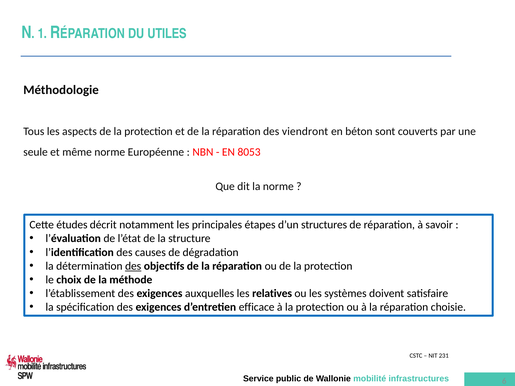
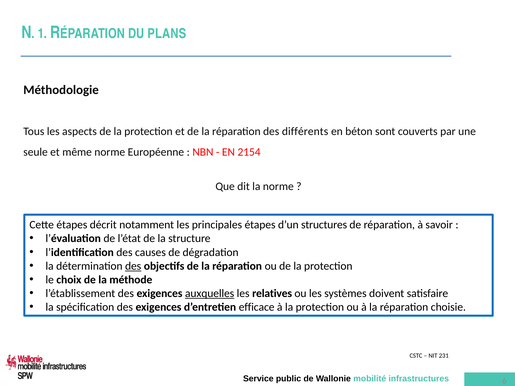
UTILES: UTILES -> PLANS (167, 34)
viendront: viendront -> différents (305, 132)
8053: 8053 -> 2154 (249, 152)
Cette études: études -> étapes (72, 225)
auxquelles underline: none -> present (210, 294)
